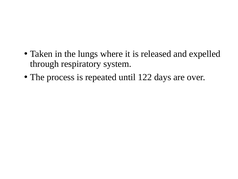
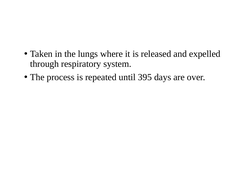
122: 122 -> 395 (145, 77)
